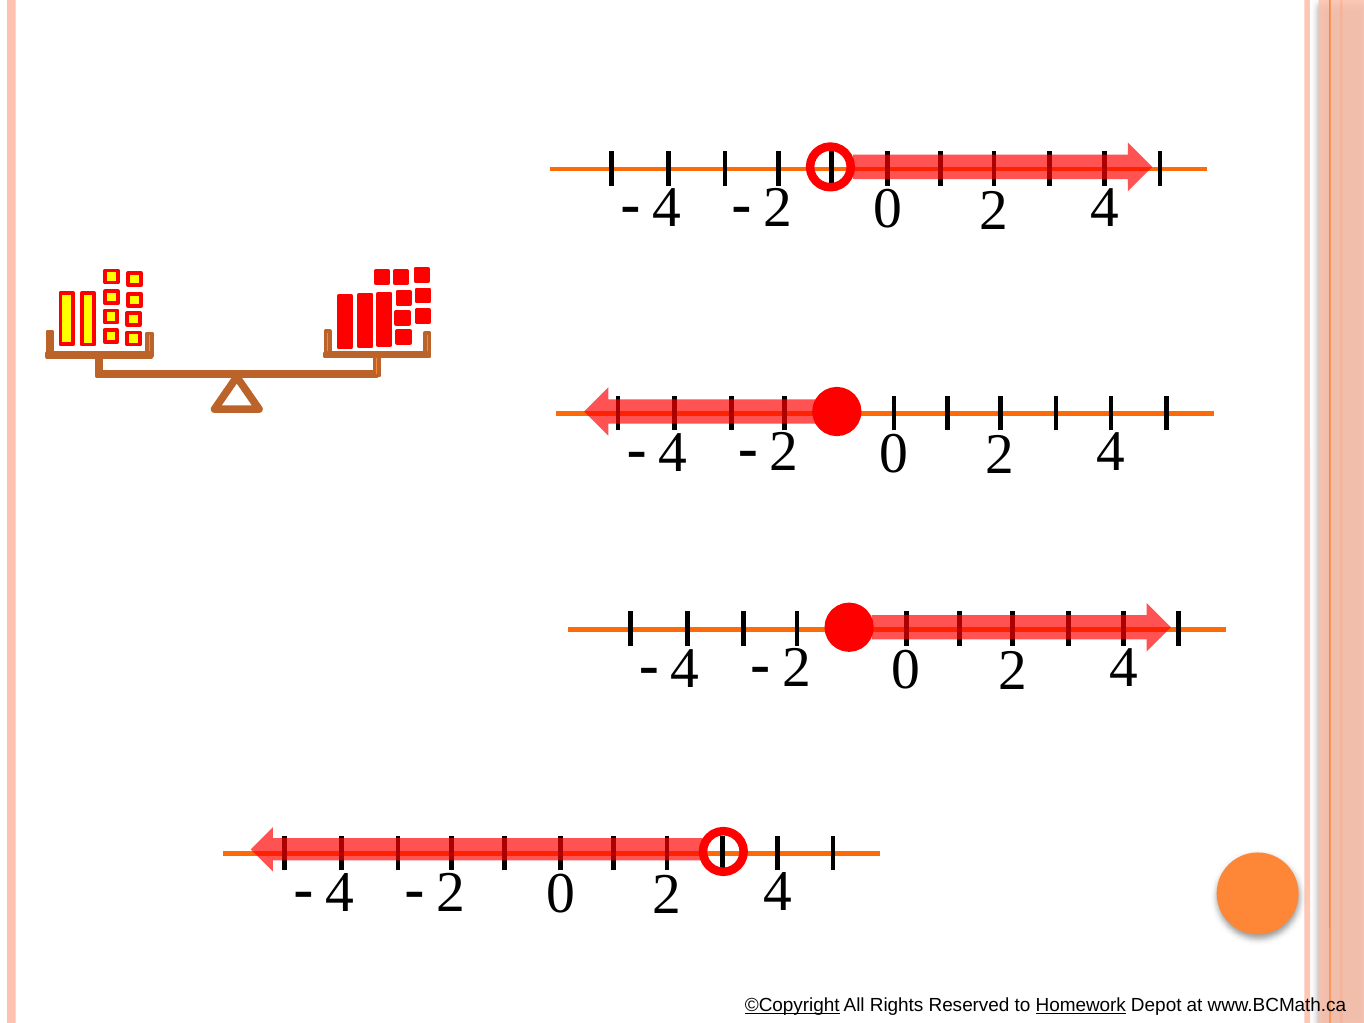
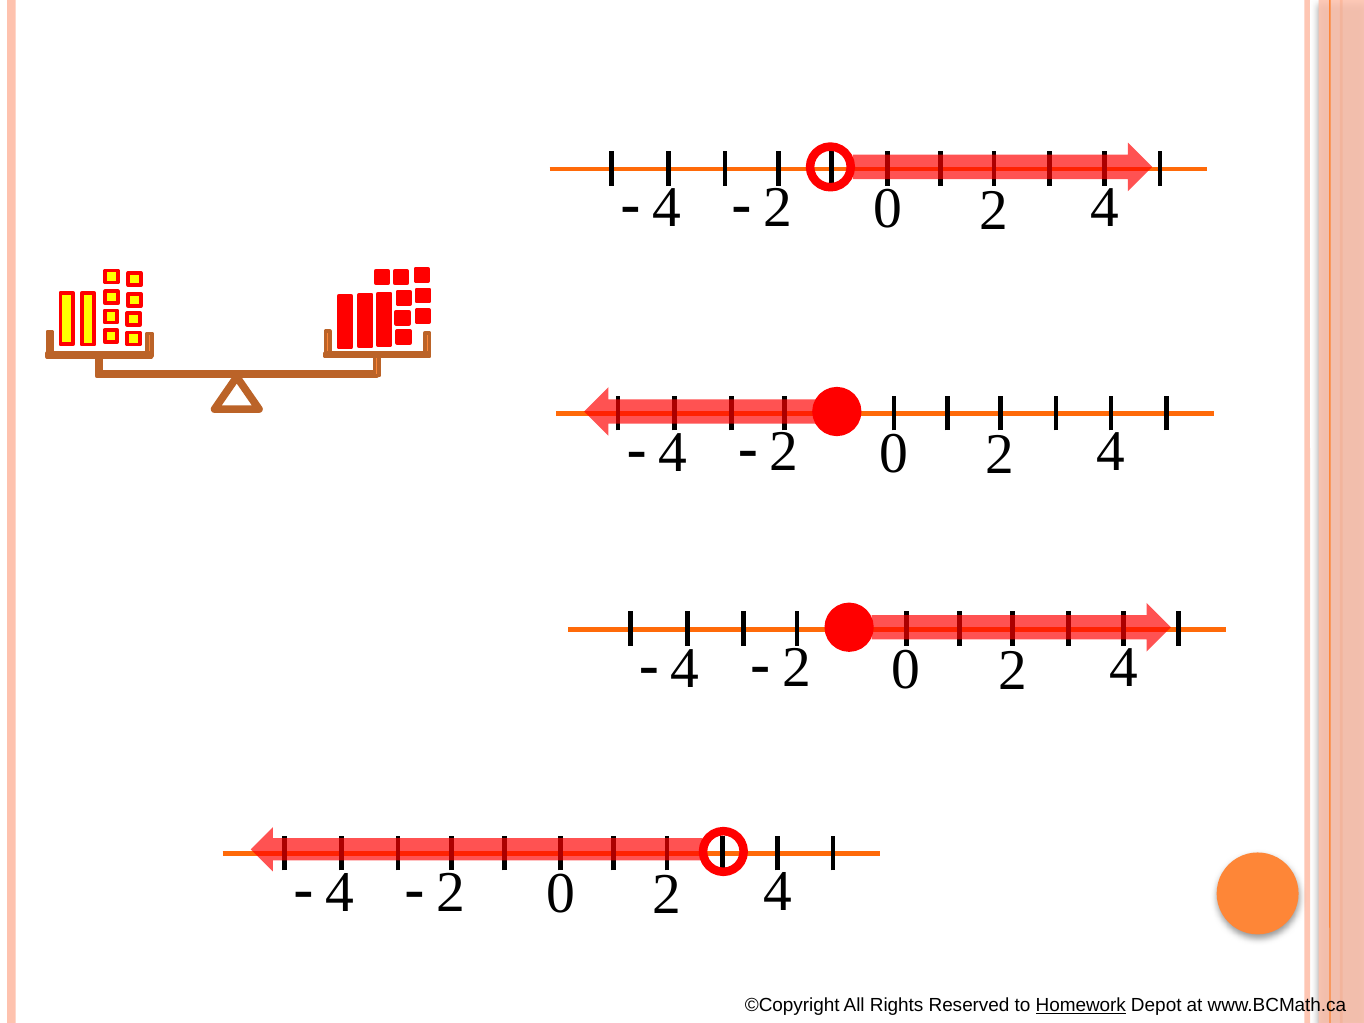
©Copyright underline: present -> none (792, 1006)
